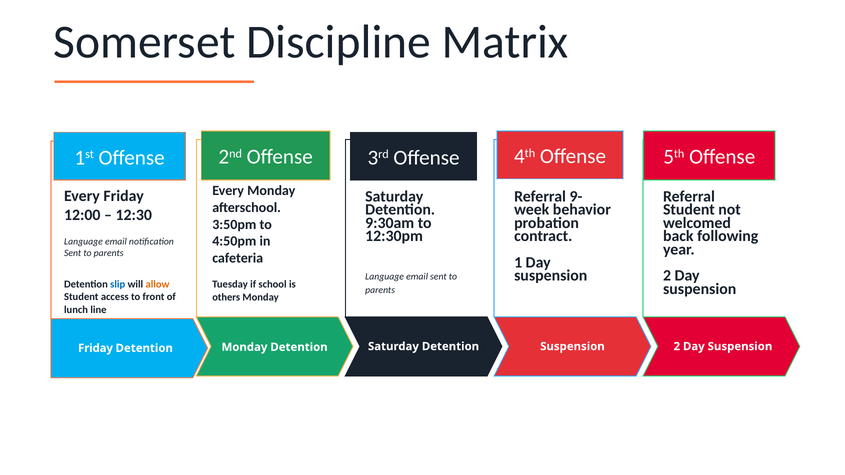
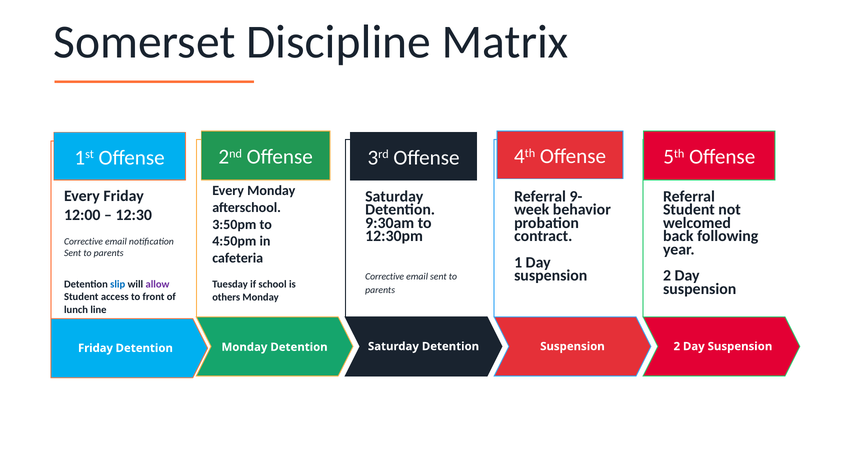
Language: Language -> Corrective (84, 242)
Language: Language -> Corrective (385, 277)
allow colour: orange -> purple (158, 284)
